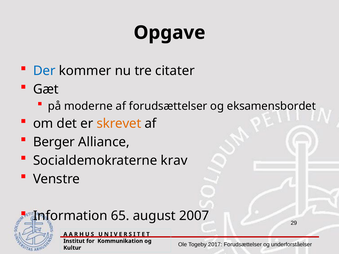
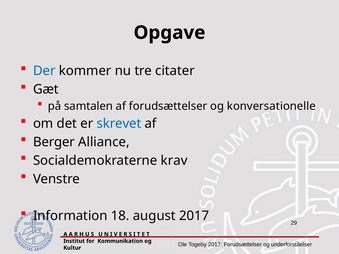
moderne: moderne -> samtalen (88, 106)
eksamensbordet: eksamensbordet -> konversationelle (271, 106)
skrevet colour: orange -> blue (119, 124)
65: 65 -> 18 (120, 216)
august 2007: 2007 -> 2017 (194, 216)
